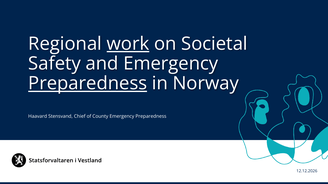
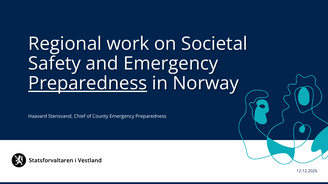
work underline: present -> none (128, 44)
